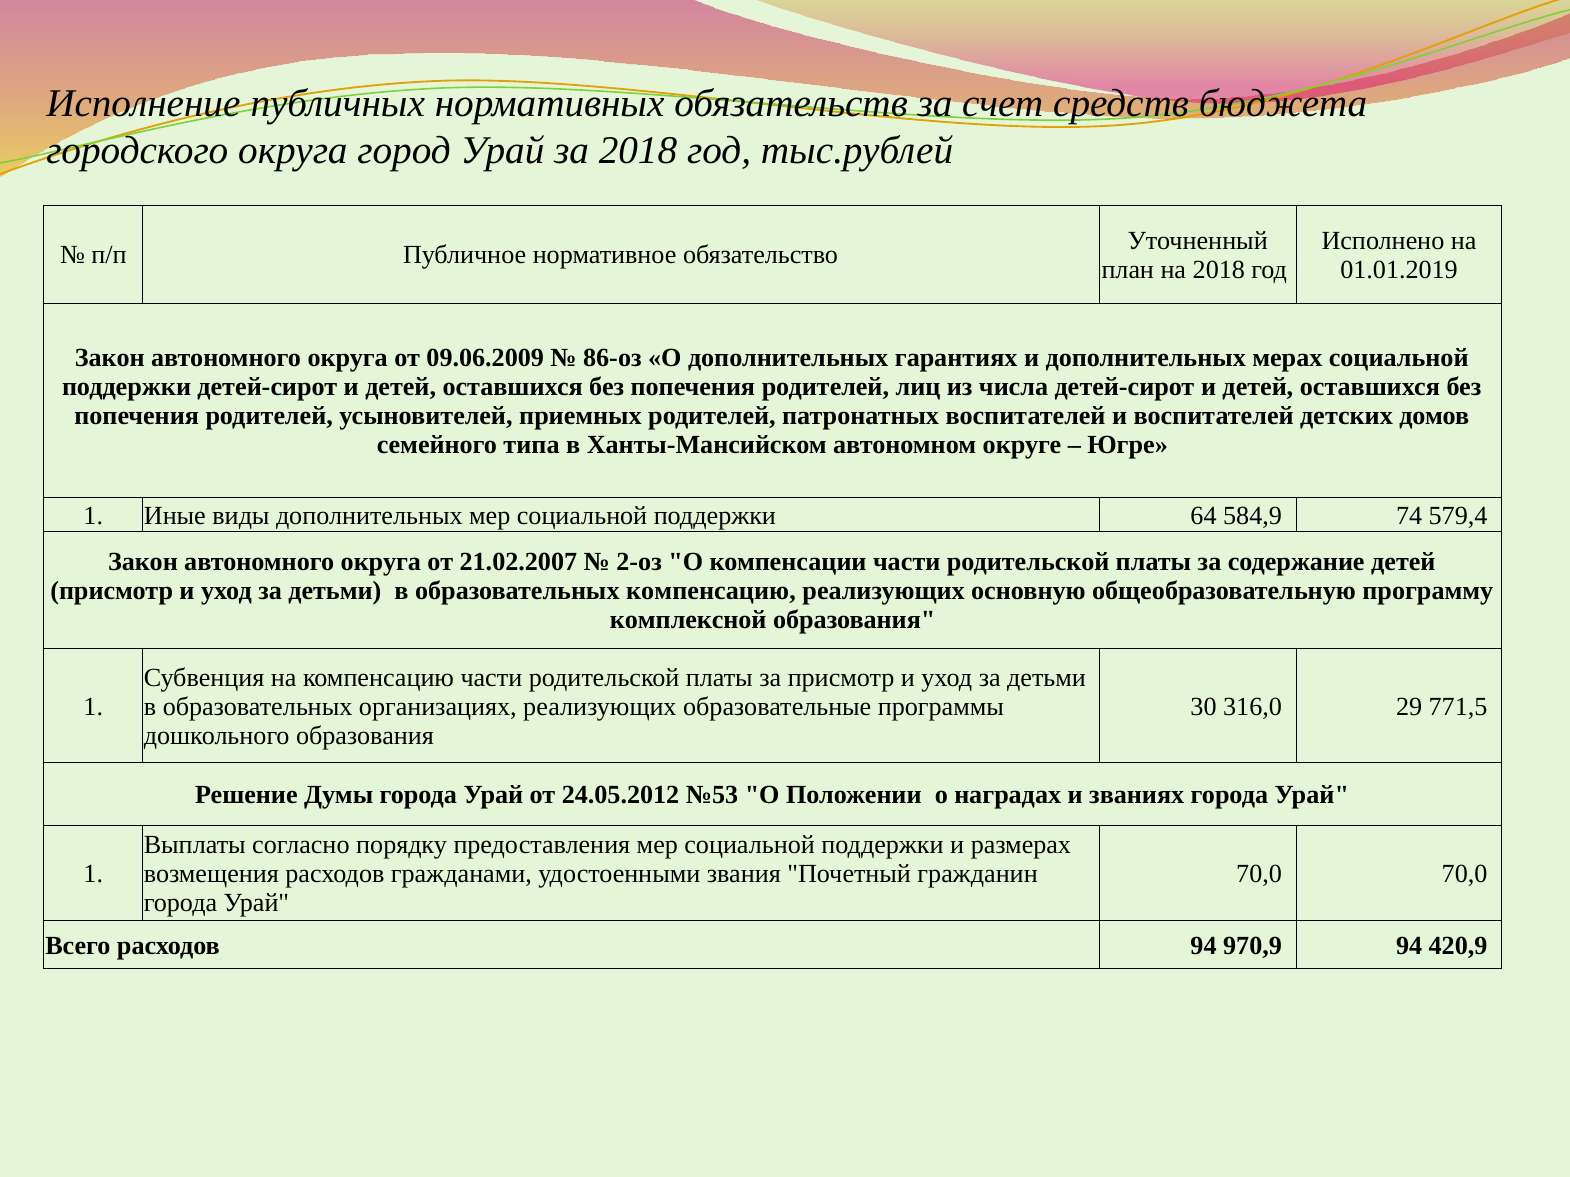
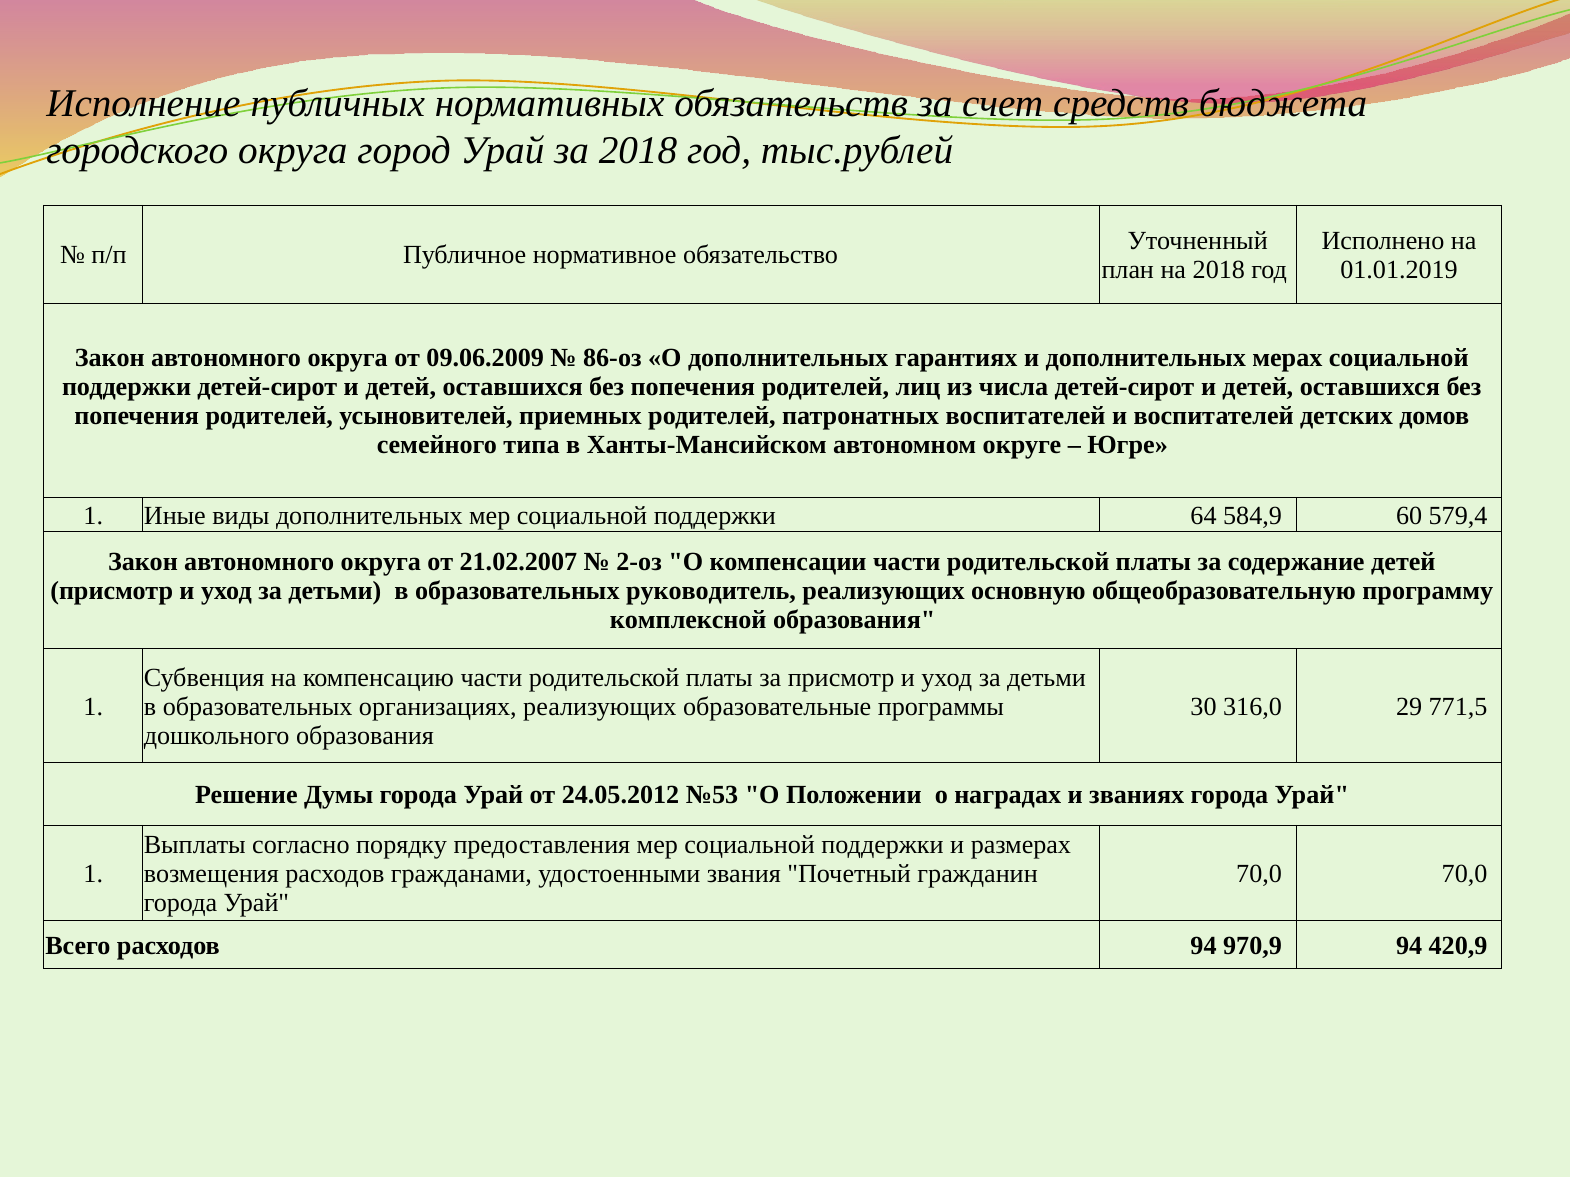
74: 74 -> 60 (1409, 516)
образовательных компенсацию: компенсацию -> руководитель (711, 591)
